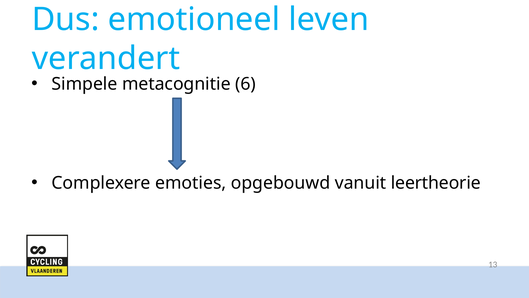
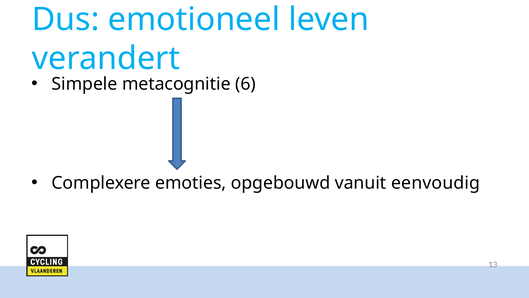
leertheorie: leertheorie -> eenvoudig (436, 183)
